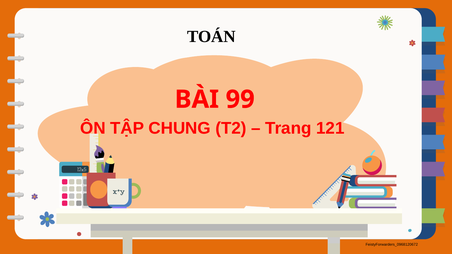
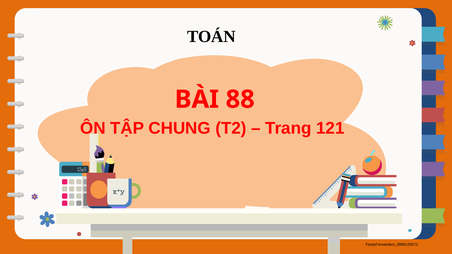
99: 99 -> 88 (240, 99)
